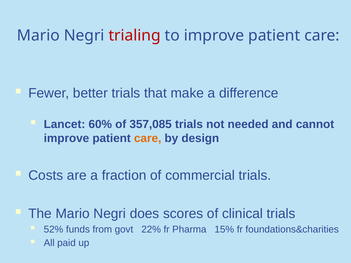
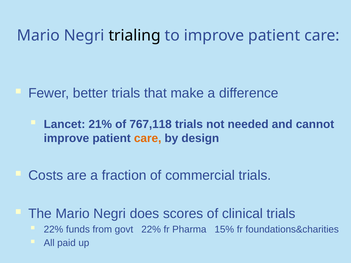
trialing colour: red -> black (135, 36)
60%: 60% -> 21% (100, 124)
357,085: 357,085 -> 767,118 (151, 124)
52%: 52% -> 22% (53, 230)
